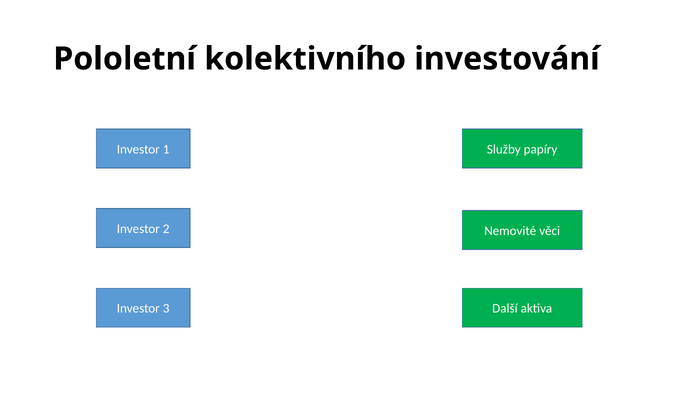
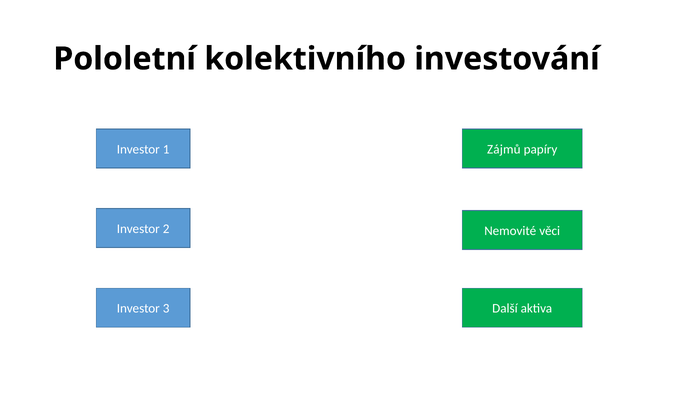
Služby: Služby -> Zájmů (504, 149)
